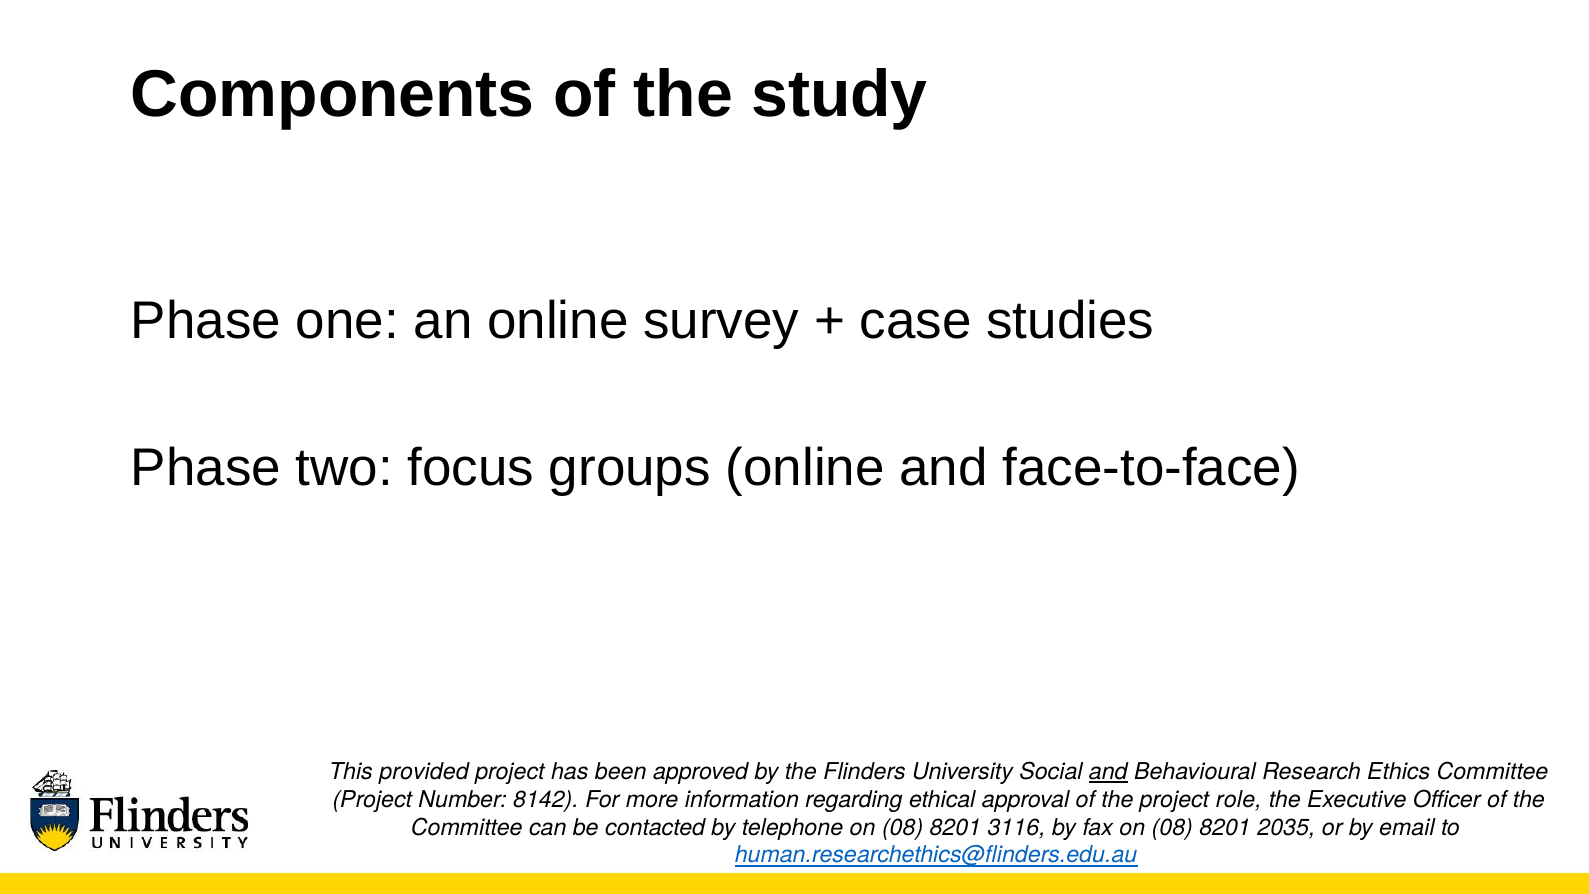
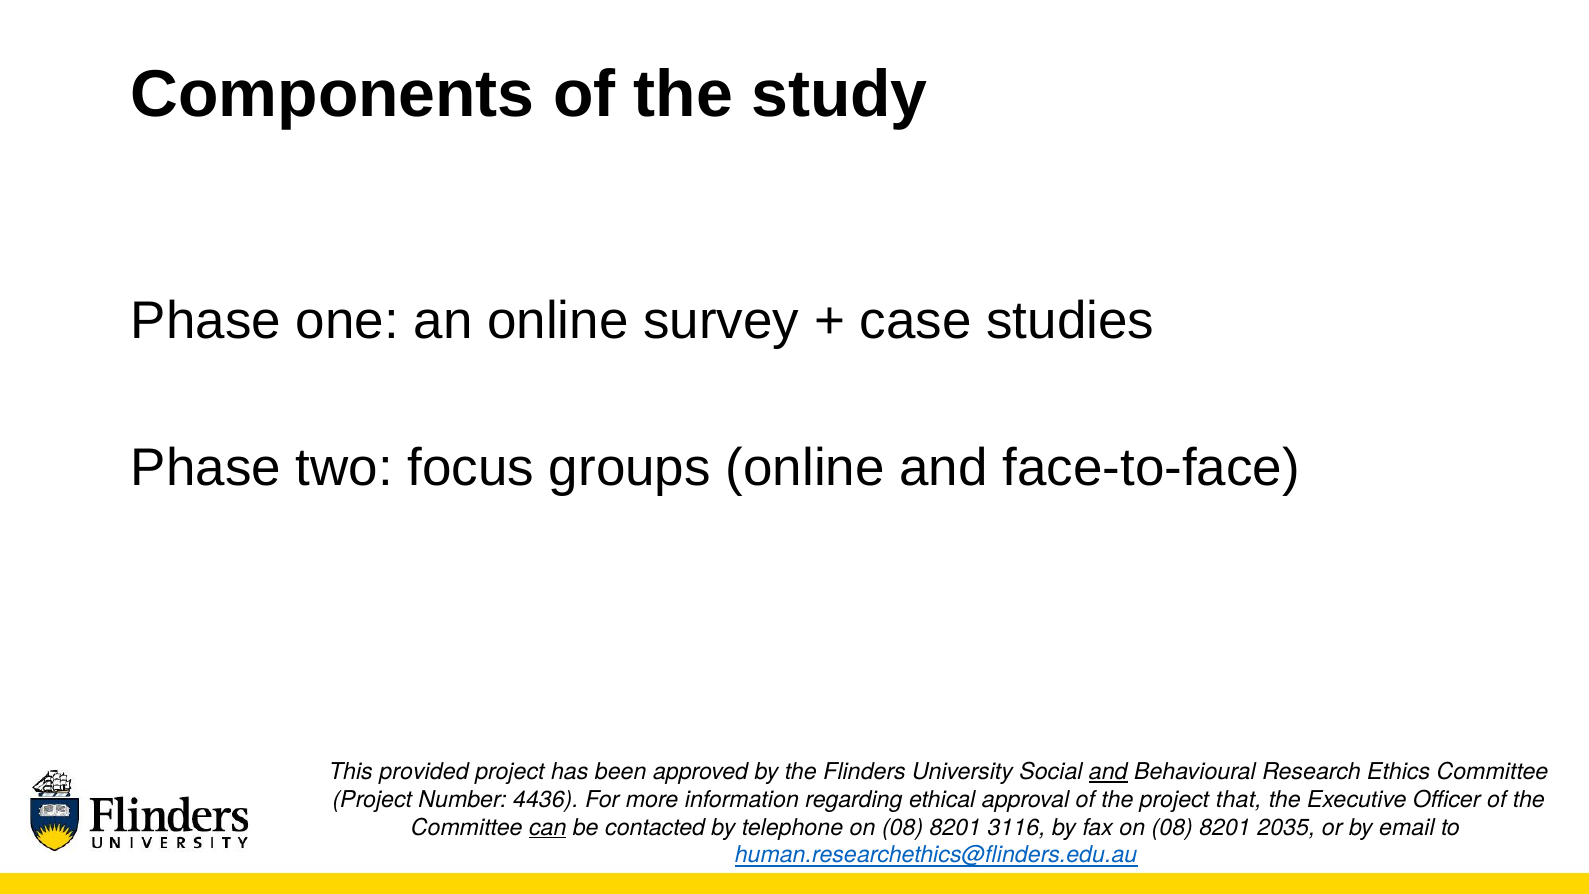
8142: 8142 -> 4436 (546, 799)
role: role -> that (1239, 799)
can underline: none -> present (548, 827)
